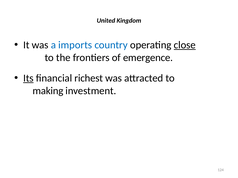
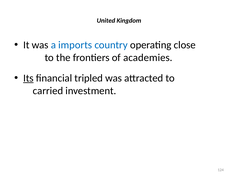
close underline: present -> none (185, 45)
emergence: emergence -> academies (148, 58)
richest: richest -> tripled (89, 78)
making: making -> carried (48, 91)
